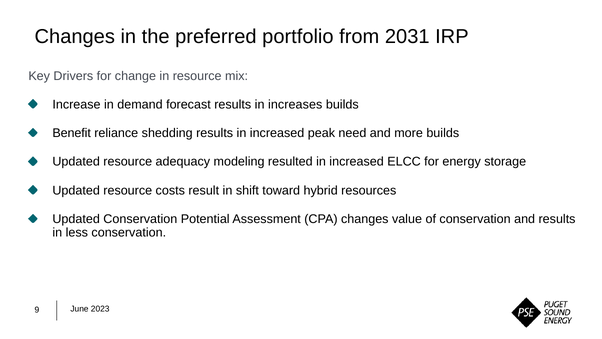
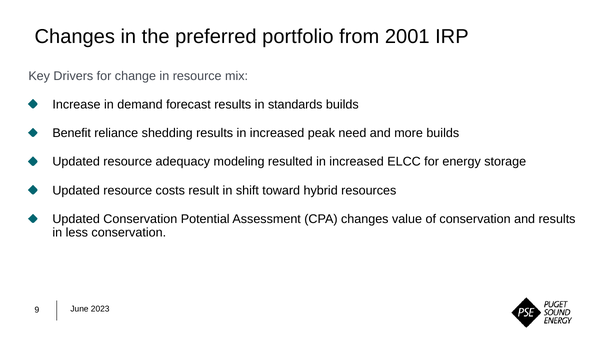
2031: 2031 -> 2001 (407, 37)
increases: increases -> standards (295, 104)
